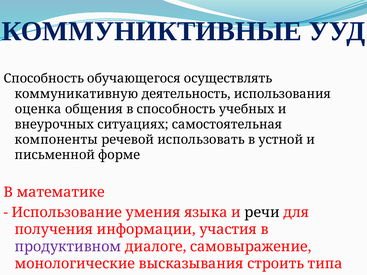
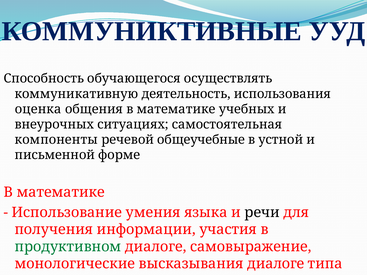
общения в способность: способность -> математике (176, 109)
использовать: использовать -> общеучебные (201, 140)
продуктивном colour: purple -> green (68, 247)
высказывания строить: строить -> диалоге (276, 264)
